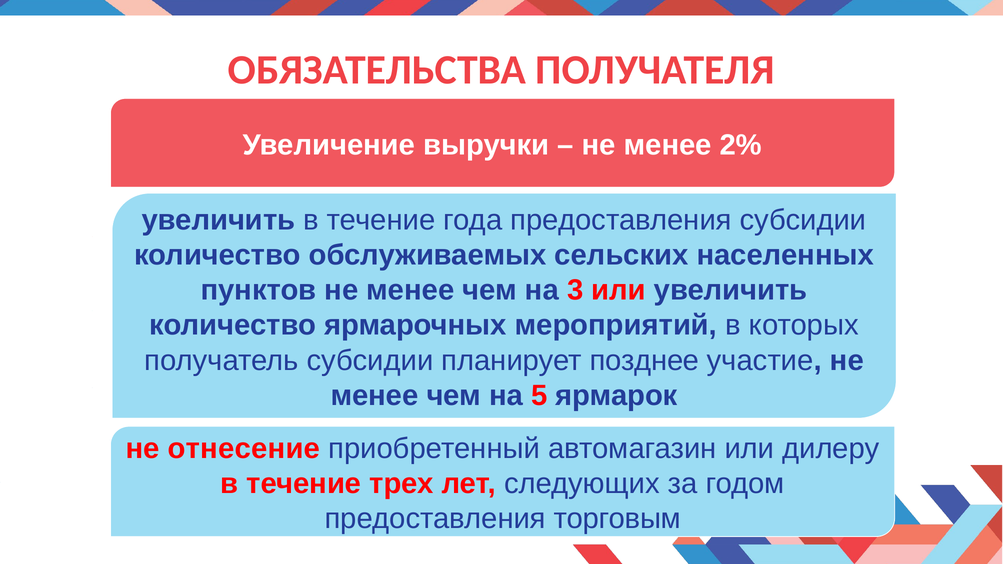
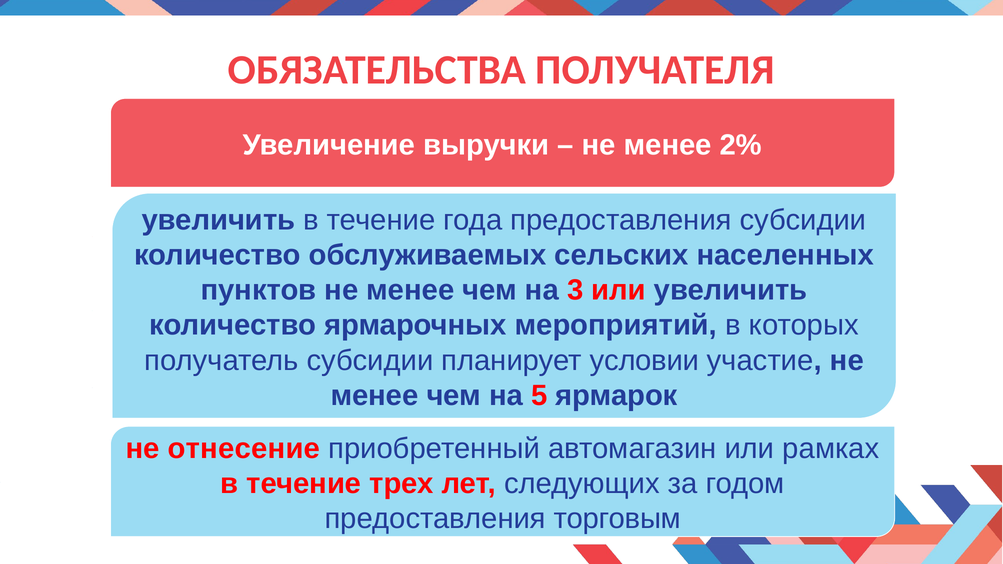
позднее: позднее -> условии (645, 361)
дилеру: дилеру -> рамках (831, 449)
